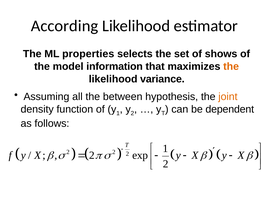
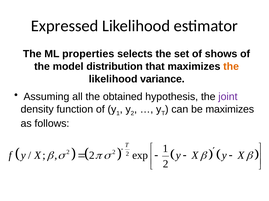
According: According -> Expressed (65, 26)
information: information -> distribution (115, 67)
between: between -> obtained (123, 97)
joint colour: orange -> purple (228, 97)
be dependent: dependent -> maximizes (230, 110)
